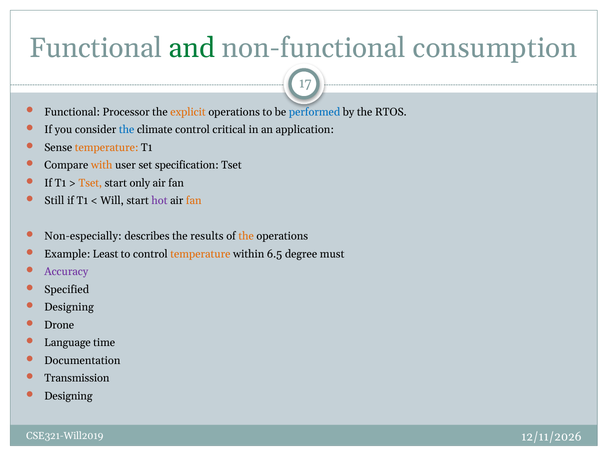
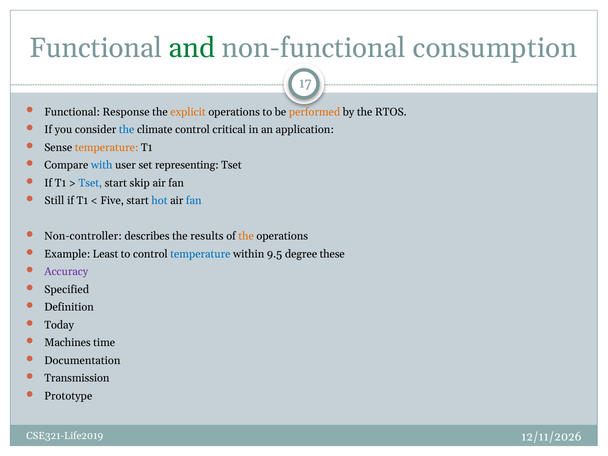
Processor: Processor -> Response (126, 112)
performed colour: blue -> orange (315, 112)
with colour: orange -> blue (102, 165)
specification: specification -> representing (187, 165)
Tset colour: orange -> blue (90, 183)
only: only -> skip (140, 183)
Will: Will -> Five (112, 201)
hot colour: purple -> blue (160, 201)
fan colour: orange -> blue (194, 201)
Non-especially: Non-especially -> Non-controller (83, 236)
temperature colour: orange -> blue (200, 254)
6.5: 6.5 -> 9.5 (274, 254)
must: must -> these (332, 254)
Designing: Designing -> Definition (69, 307)
Drone: Drone -> Today (59, 325)
Language: Language -> Machines (67, 343)
Designing: Designing -> Prototype (68, 396)
CSE321-Will2019: CSE321-Will2019 -> CSE321-Life2019 (65, 436)
